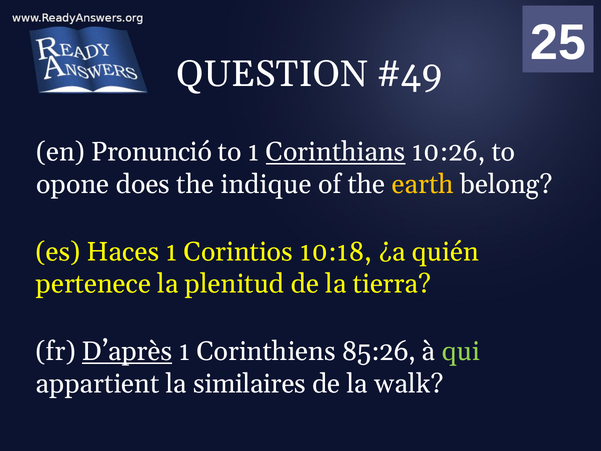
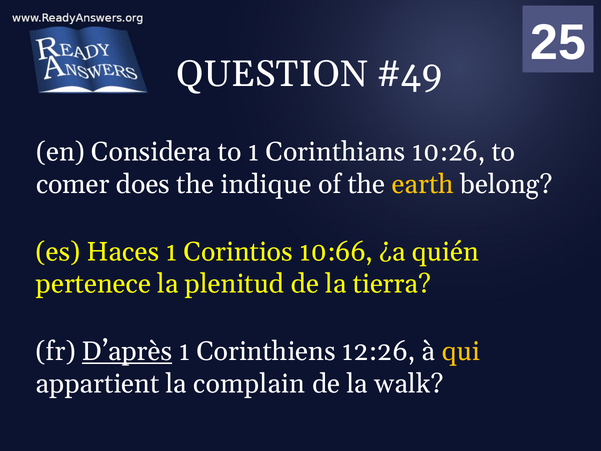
Pronunció: Pronunció -> Considera (151, 152)
Corinthians underline: present -> none (336, 152)
opone: opone -> comer (73, 184)
10:18: 10:18 -> 10:66 (336, 252)
85:26: 85:26 -> 12:26 (379, 351)
qui colour: light green -> yellow (461, 351)
similaires: similaires -> complain (249, 384)
